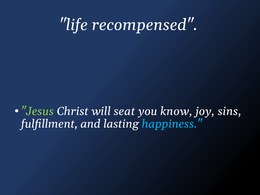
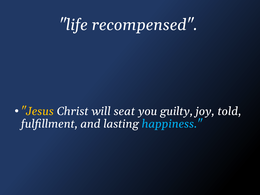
Jesus colour: light green -> yellow (38, 111)
know: know -> guilty (176, 111)
sins: sins -> told (229, 111)
